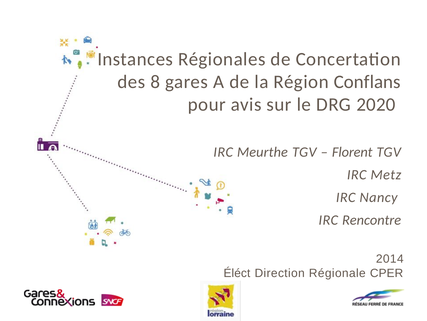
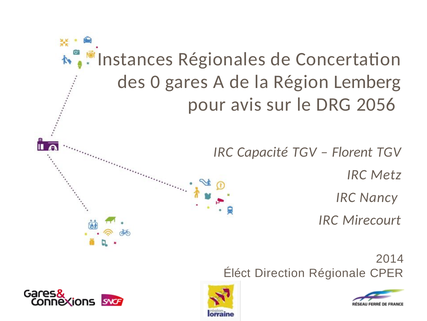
8: 8 -> 0 (155, 82)
Conflans: Conflans -> Lemberg (367, 82)
2020: 2020 -> 2056 (376, 104)
Meurthe: Meurthe -> Capacité (262, 152)
Rencontre: Rencontre -> Mirecourt (372, 220)
